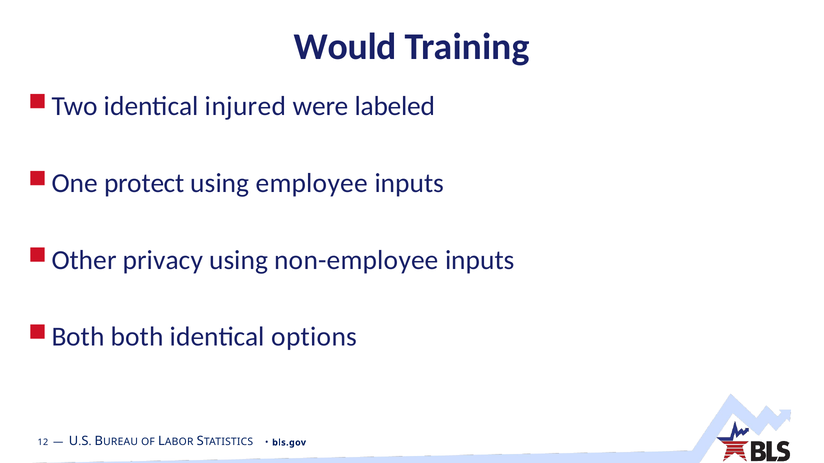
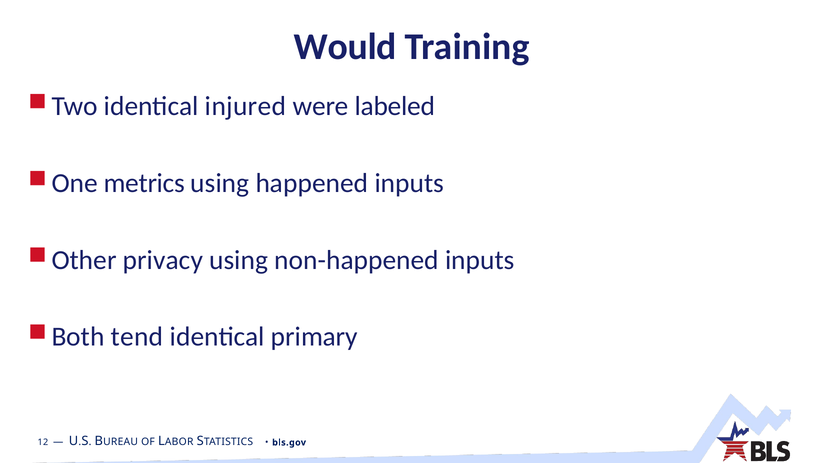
protect: protect -> metrics (144, 183)
employee: employee -> happened (312, 183)
non-employee: non-employee -> non-happened (357, 260)
Both both: both -> tend (137, 337)
options: options -> primary (314, 337)
